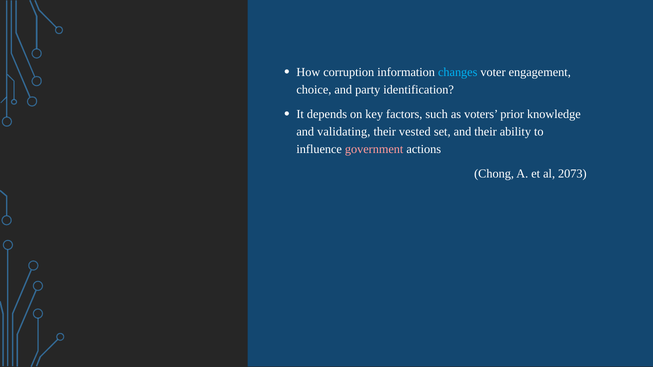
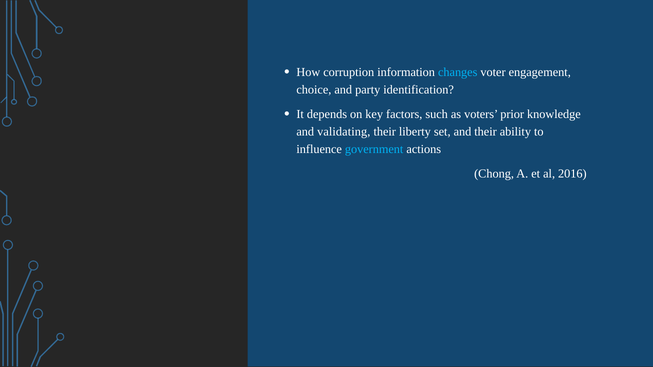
vested: vested -> liberty (415, 132)
government colour: pink -> light blue (374, 149)
2073: 2073 -> 2016 (572, 174)
